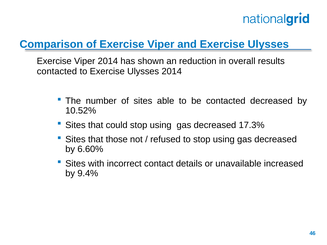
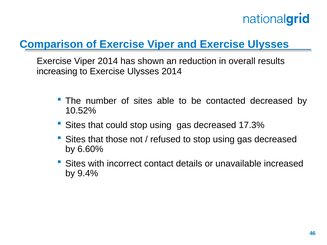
contacted: contacted -> increasing (57, 71)
